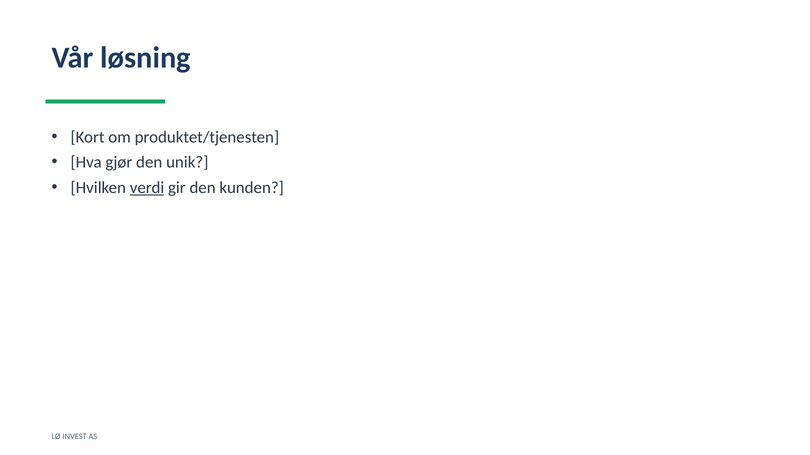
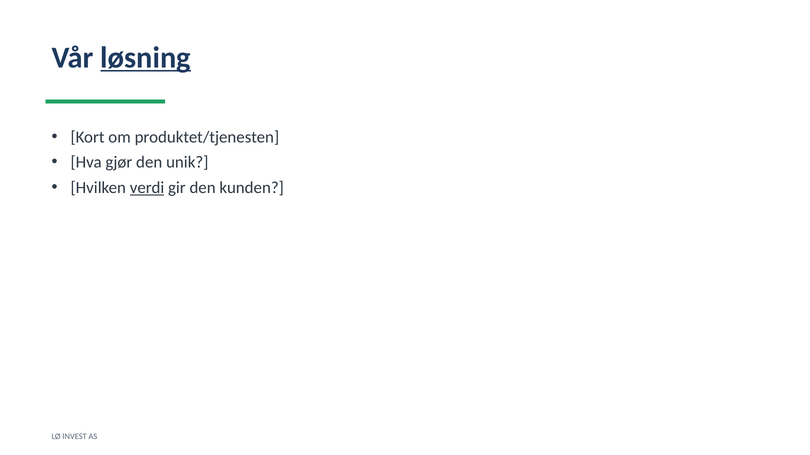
løsning underline: none -> present (146, 58)
